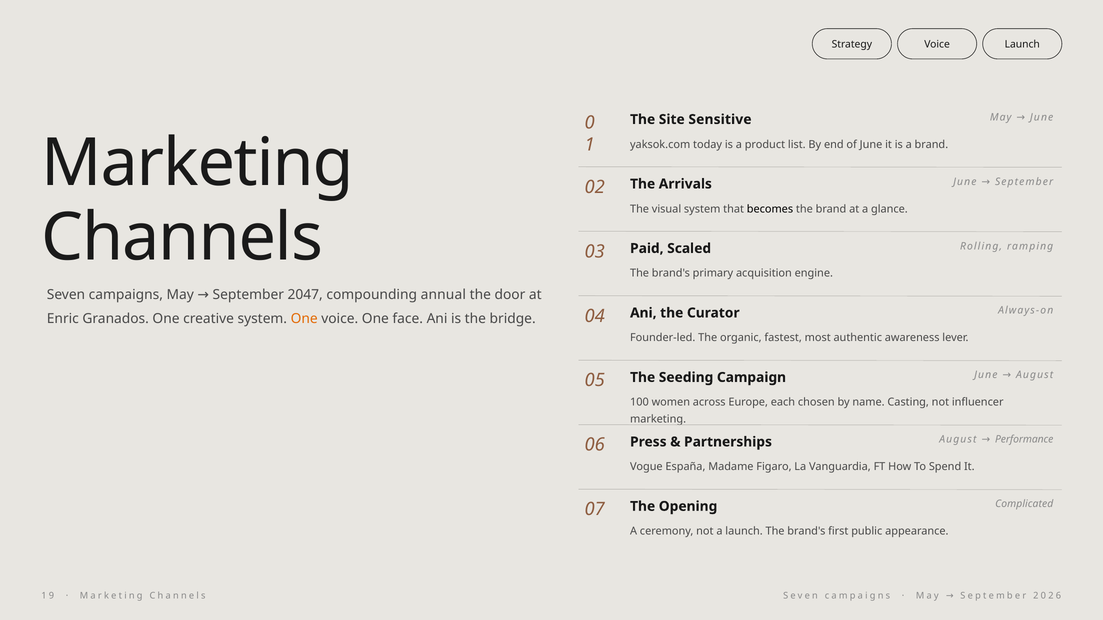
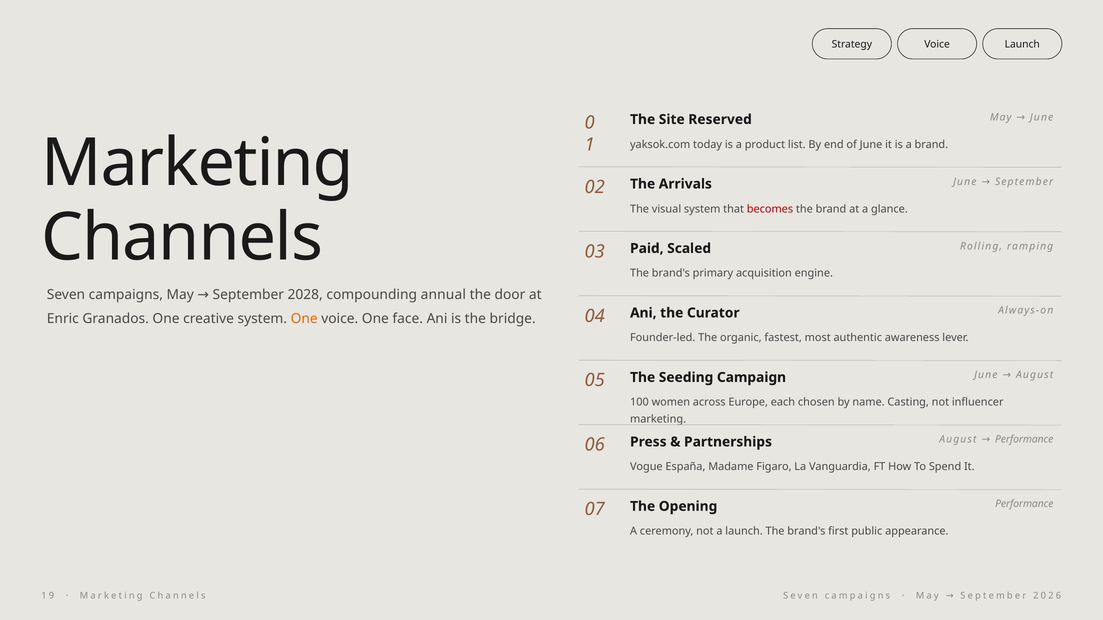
Sensitive: Sensitive -> Reserved (720, 120)
becomes colour: black -> red (770, 209)
2047: 2047 -> 2028 (305, 295)
Opening Complicated: Complicated -> Performance (1024, 504)
